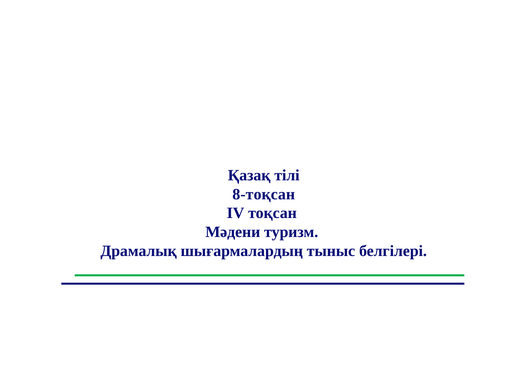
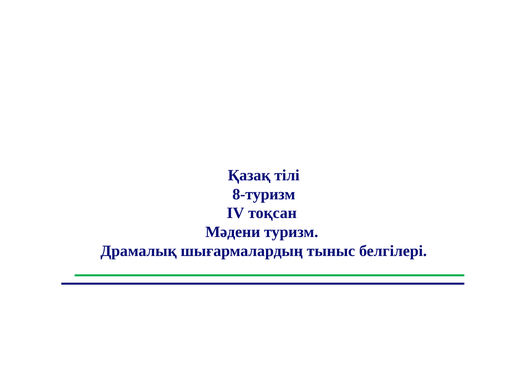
8-тоқсан: 8-тоқсан -> 8-туризм (264, 194)
